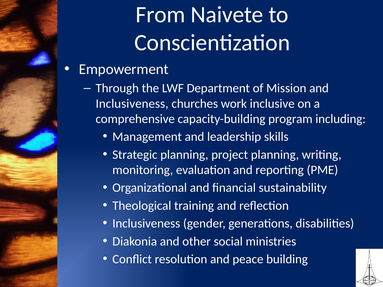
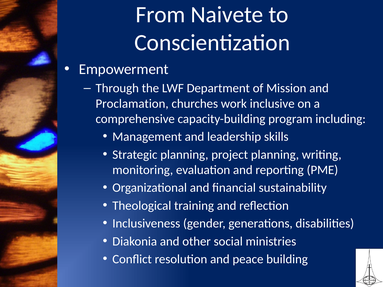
Inclusiveness: Inclusiveness -> Proclamation (132, 104)
